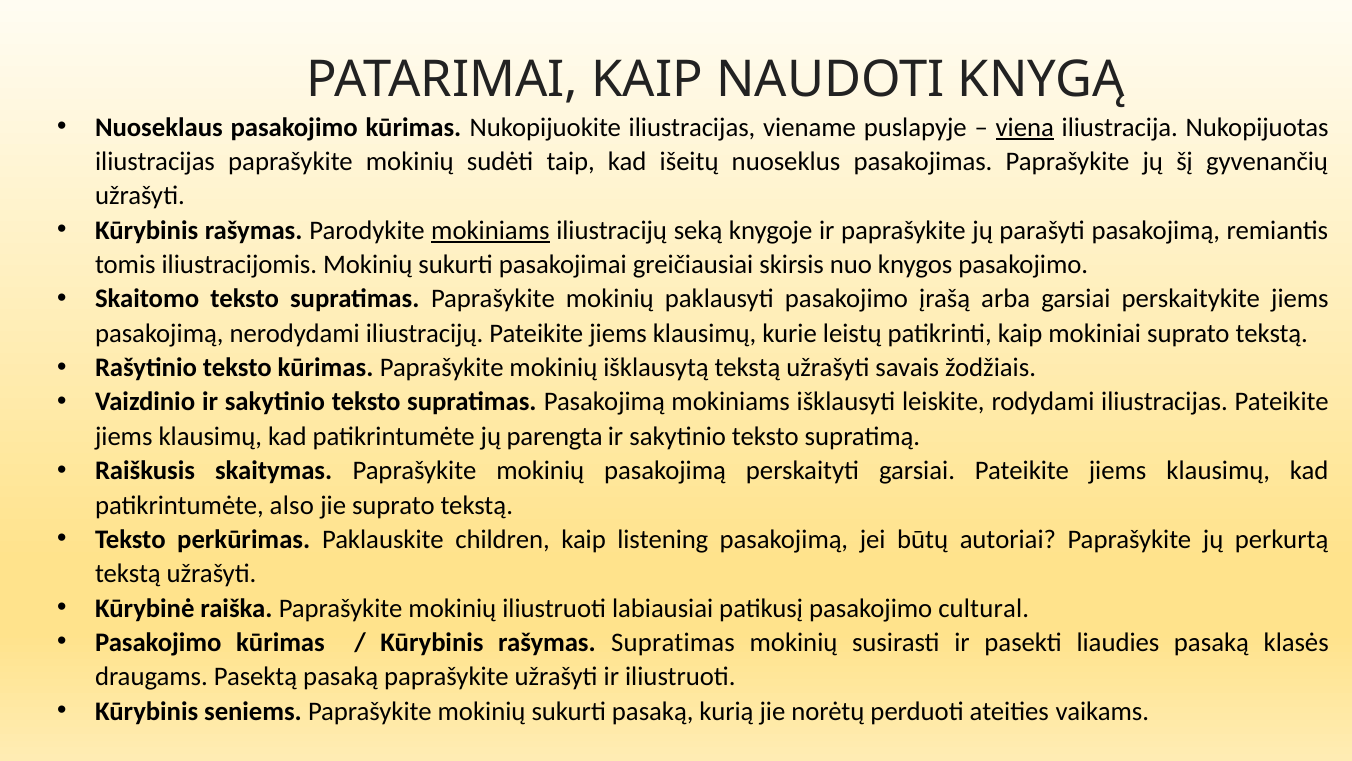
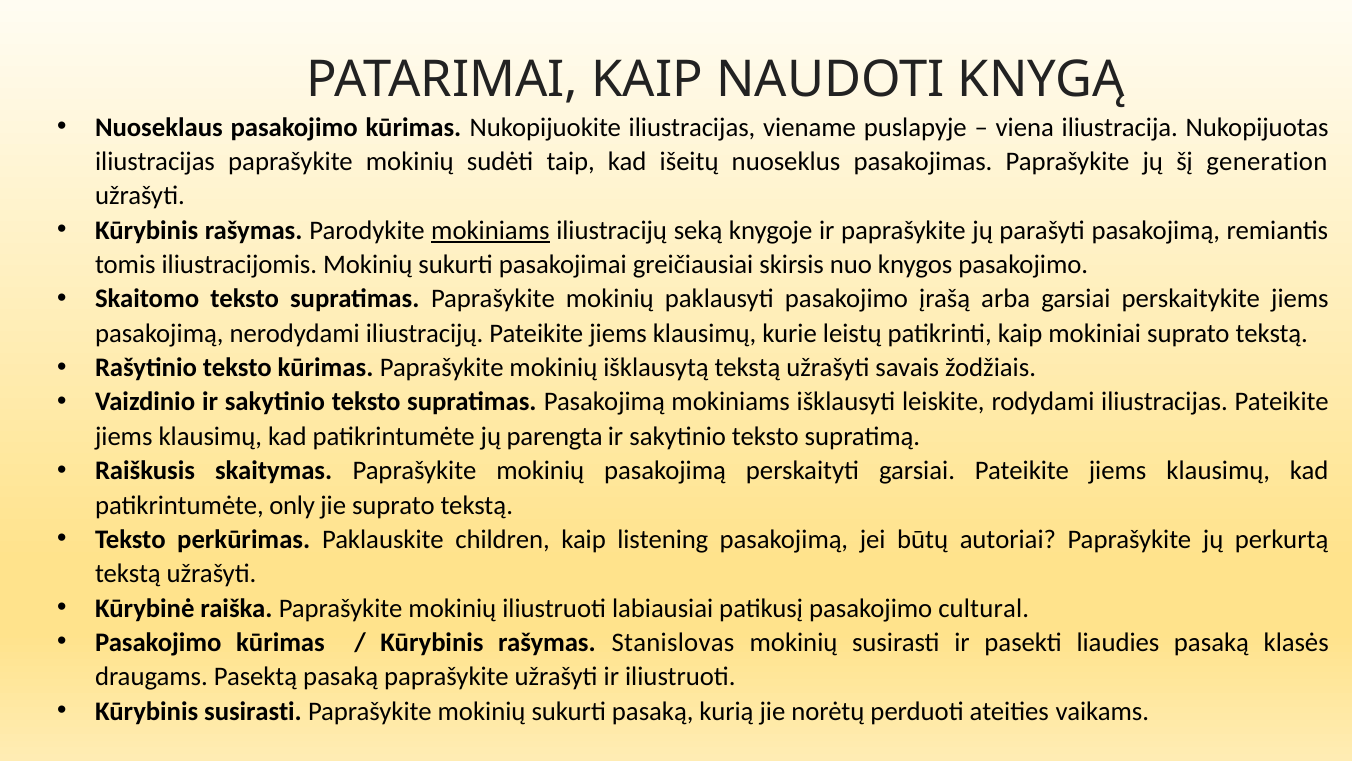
viena underline: present -> none (1025, 127)
gyvenančių: gyvenančių -> generation (1267, 162)
also: also -> only (292, 505)
rašymas Supratimas: Supratimas -> Stanislovas (673, 642)
Kūrybinis seniems: seniems -> susirasti (253, 711)
